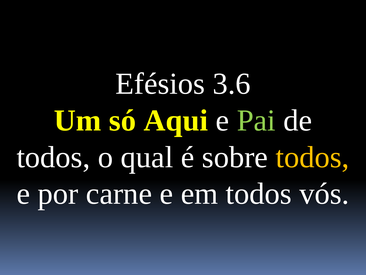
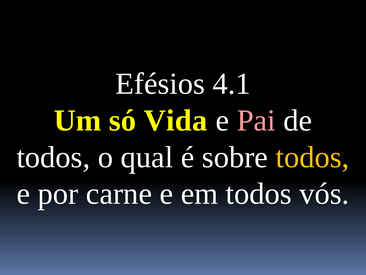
3.6: 3.6 -> 4.1 (232, 84)
Aqui: Aqui -> Vida (176, 120)
Pai colour: light green -> pink (256, 120)
